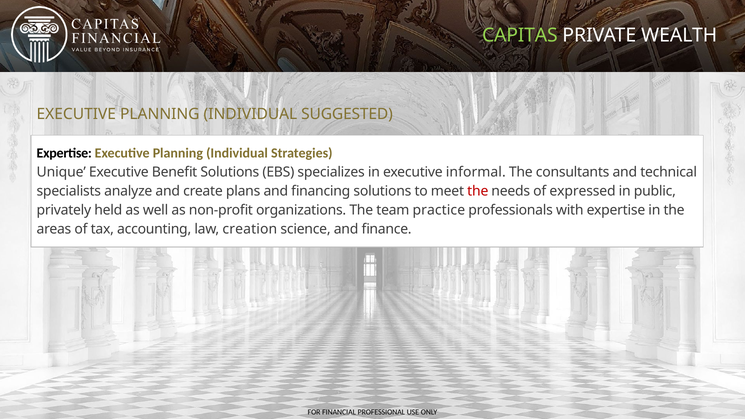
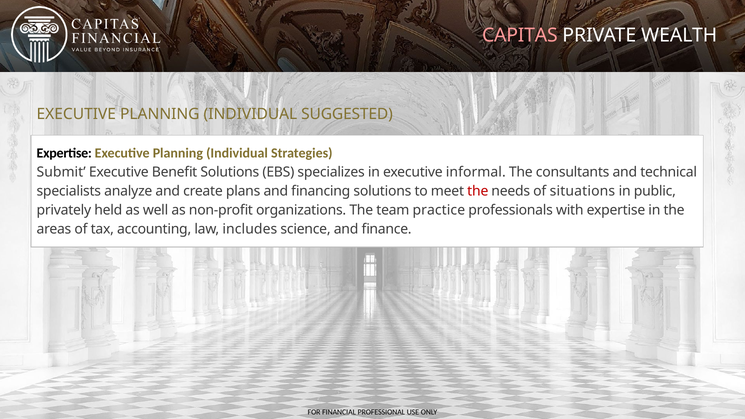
CAPITAS colour: light green -> pink (520, 36)
Unique: Unique -> Submit (61, 172)
expressed: expressed -> situations (582, 191)
creation: creation -> includes (250, 229)
